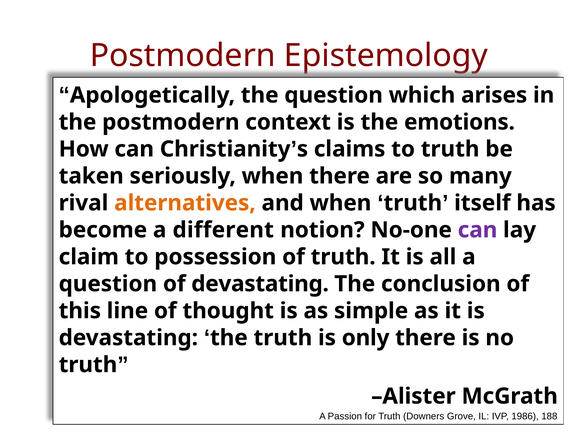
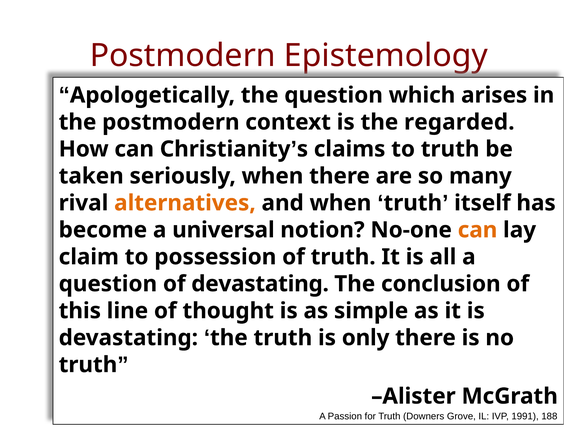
emotions: emotions -> regarded (459, 122)
different: different -> universal (223, 230)
can colour: purple -> orange (478, 230)
1986: 1986 -> 1991 (525, 417)
